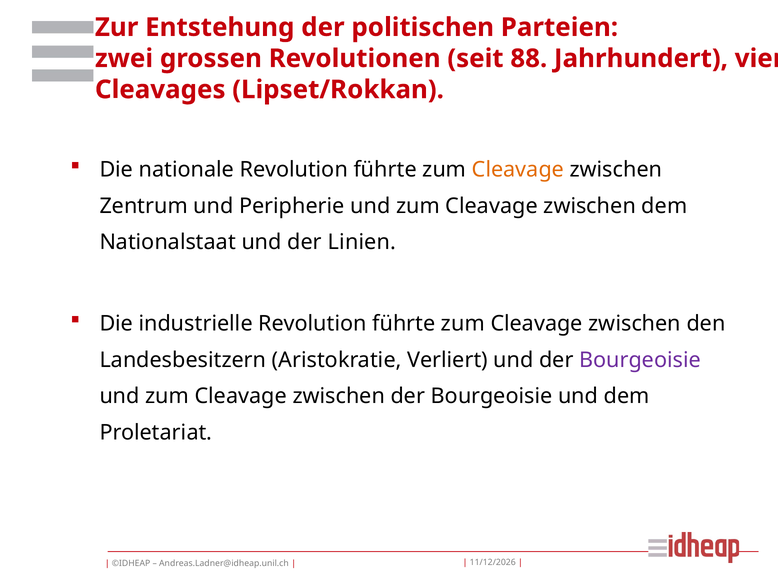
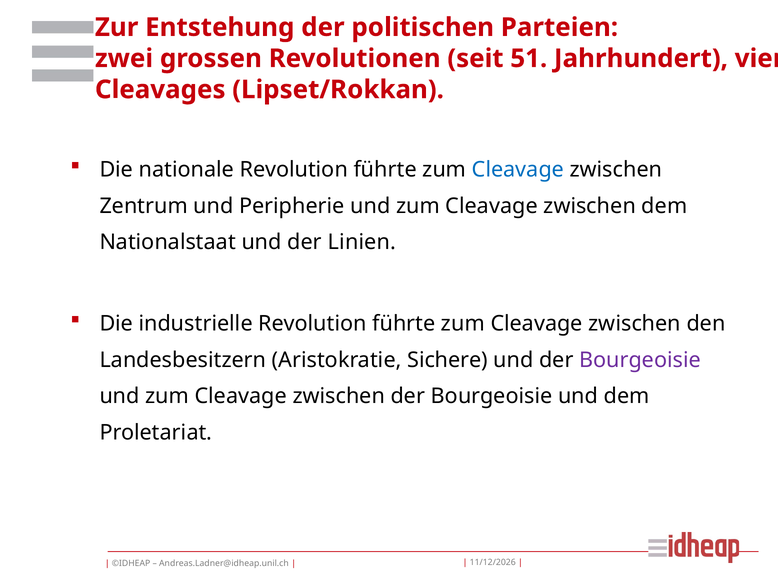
88: 88 -> 51 (529, 58)
Cleavage colour: orange -> blue (518, 170)
Verliert: Verliert -> Sichere (448, 360)
